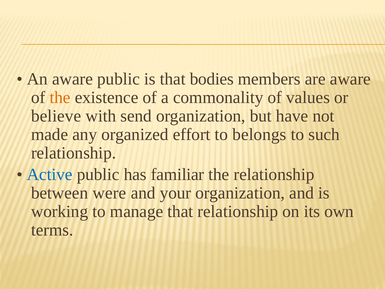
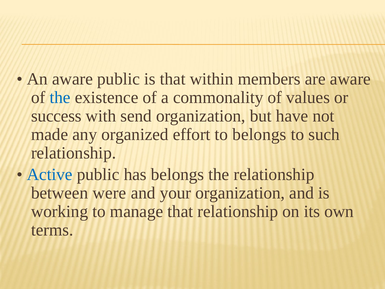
bodies: bodies -> within (212, 79)
the colour: orange -> blue (60, 97)
believe: believe -> success (56, 116)
has familiar: familiar -> belongs (177, 174)
